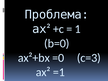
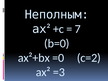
Проблема: Проблема -> Неполным (57, 15)
1: 1 -> 7 (78, 29)
с=3: с=3 -> с=2 (89, 58)
=1: =1 -> =3 (59, 72)
